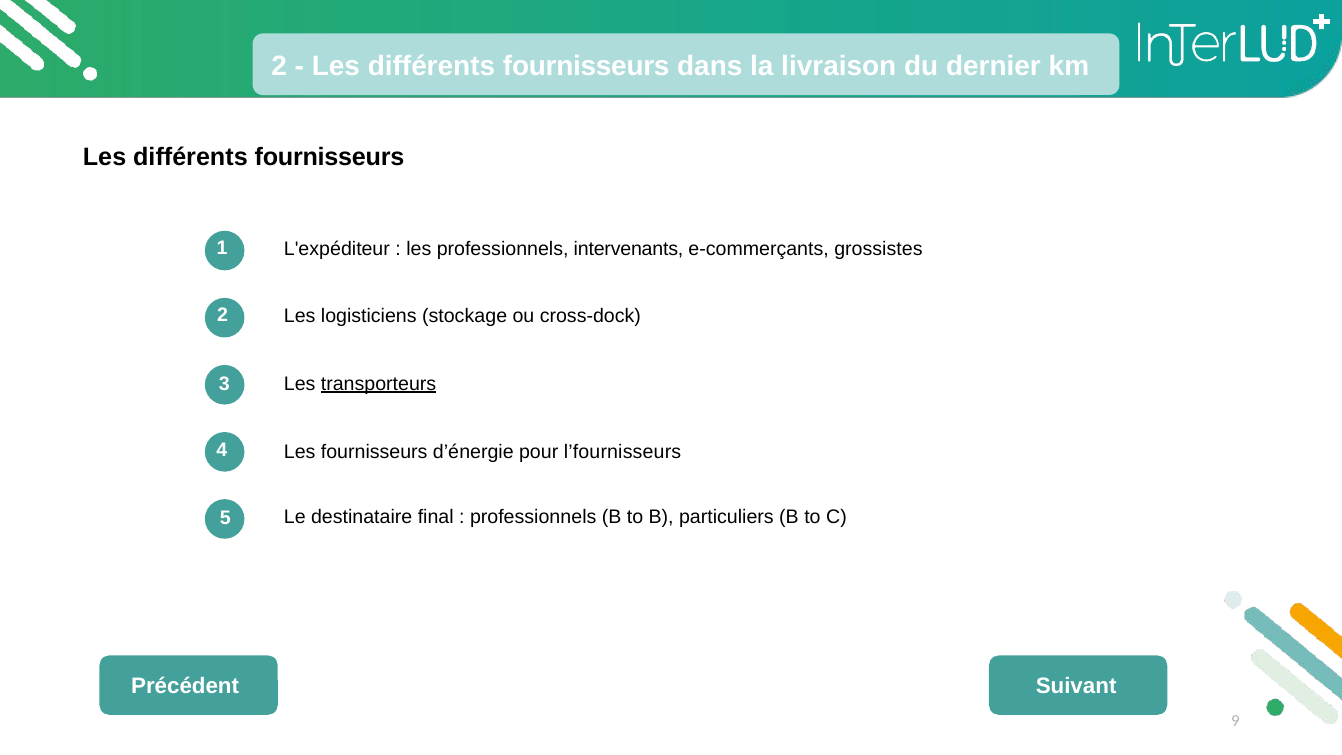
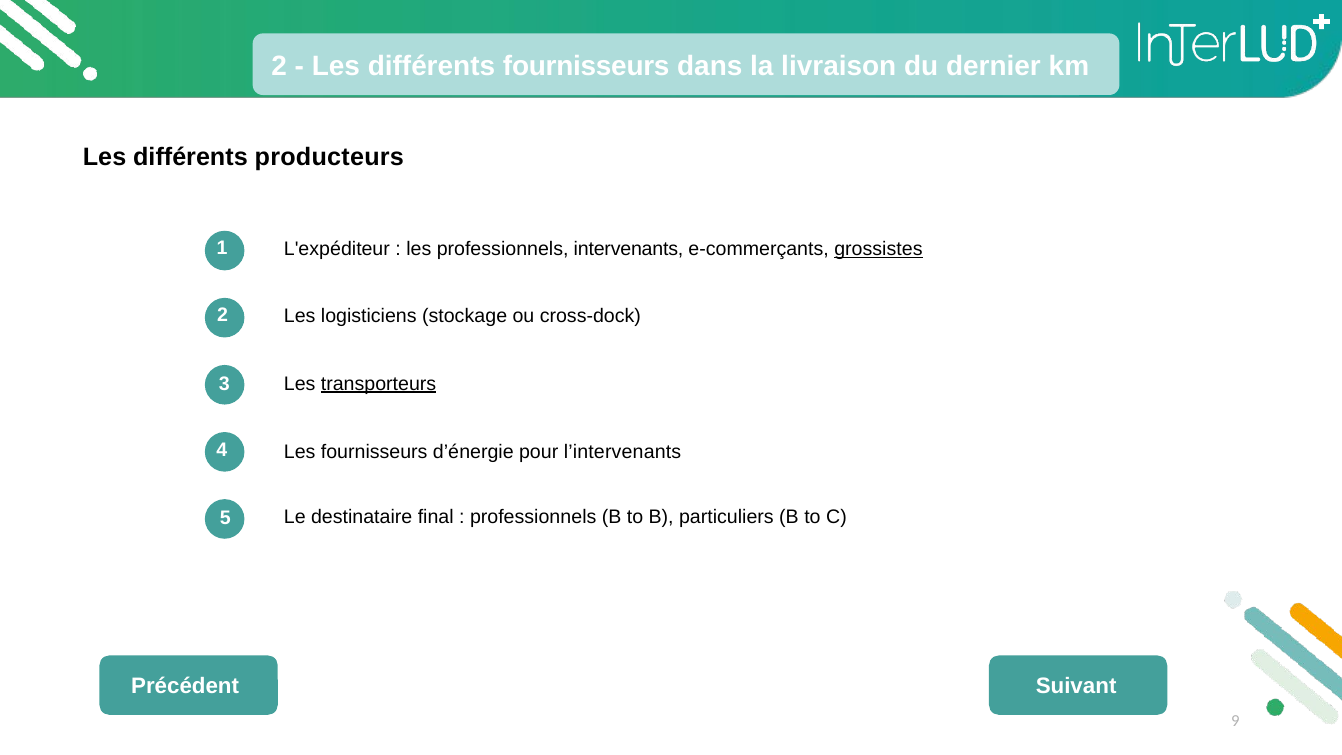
fournisseurs: fournisseurs -> producteurs (329, 157)
grossistes underline: none -> present (878, 249)
l’fournisseurs: l’fournisseurs -> l’intervenants (623, 452)
